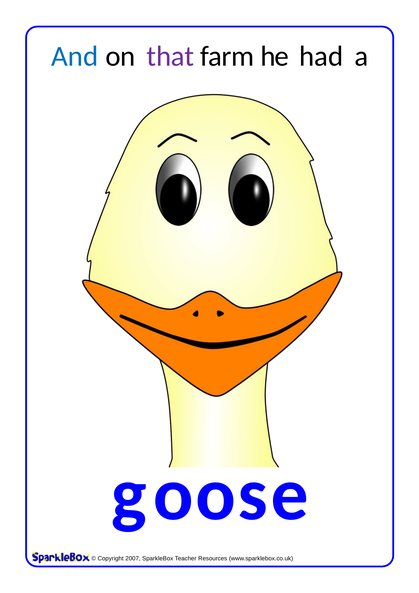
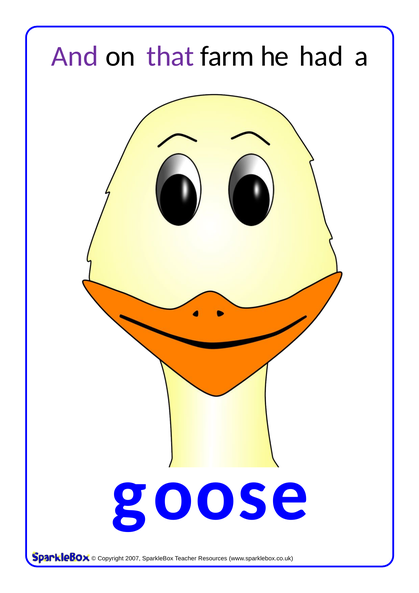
And colour: blue -> purple (75, 56)
